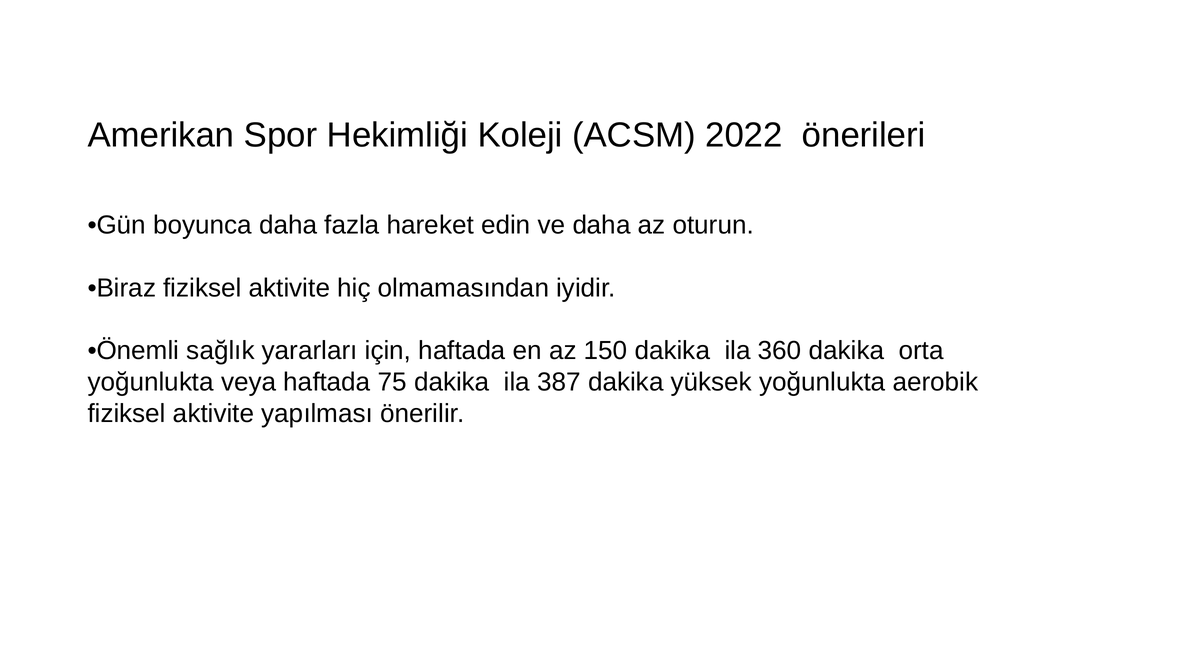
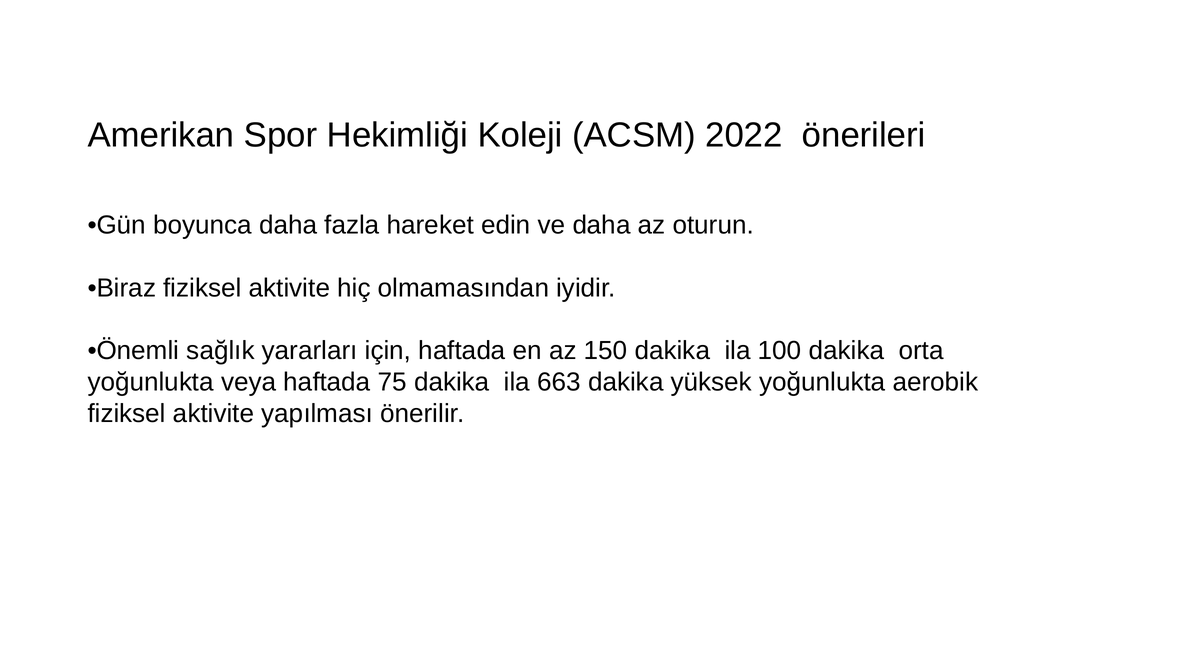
360: 360 -> 100 (780, 350)
387: 387 -> 663 (559, 382)
